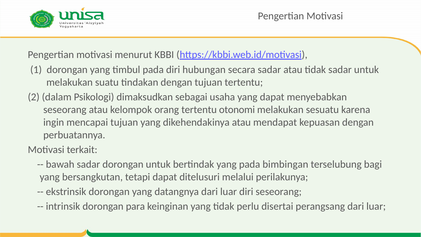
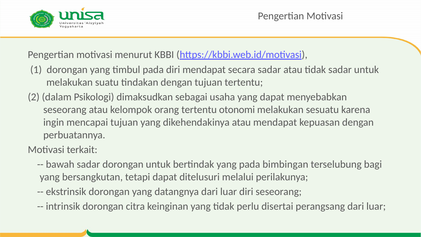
diri hubungan: hubungan -> mendapat (204, 70)
para: para -> citra (135, 206)
